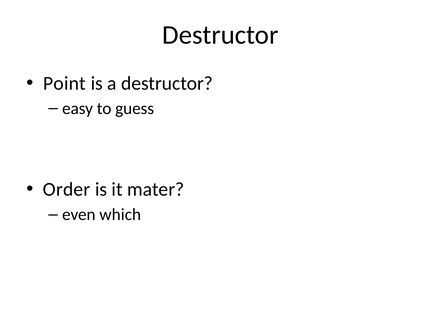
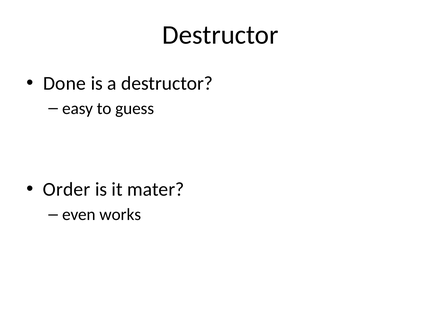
Point: Point -> Done (65, 83)
which: which -> works (120, 215)
